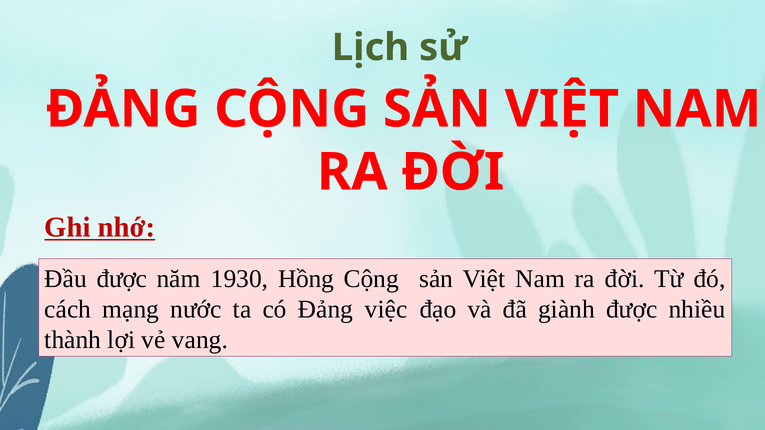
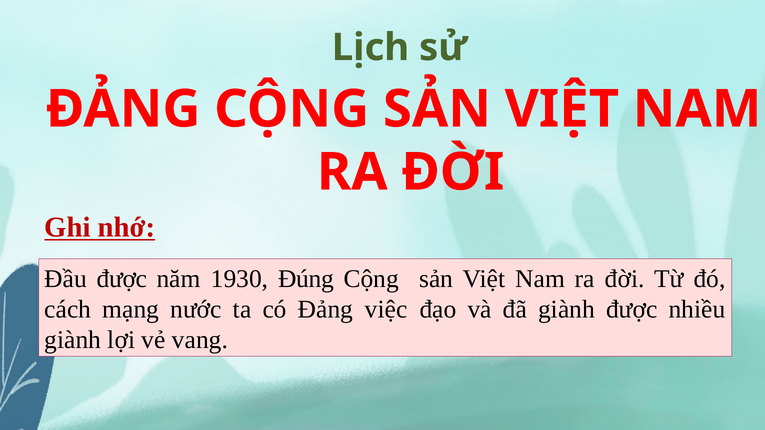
Hồng: Hồng -> Đúng (306, 279)
thành: thành -> giành (73, 340)
